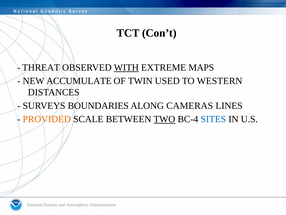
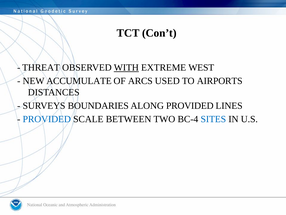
MAPS: MAPS -> WEST (201, 67)
TWIN: TWIN -> ARCS (140, 81)
WESTERN: WESTERN -> AIRPORTS (220, 81)
ALONG CAMERAS: CAMERAS -> PROVIDED (190, 106)
PROVIDED colour: orange -> blue (47, 119)
TWO underline: present -> none (164, 119)
